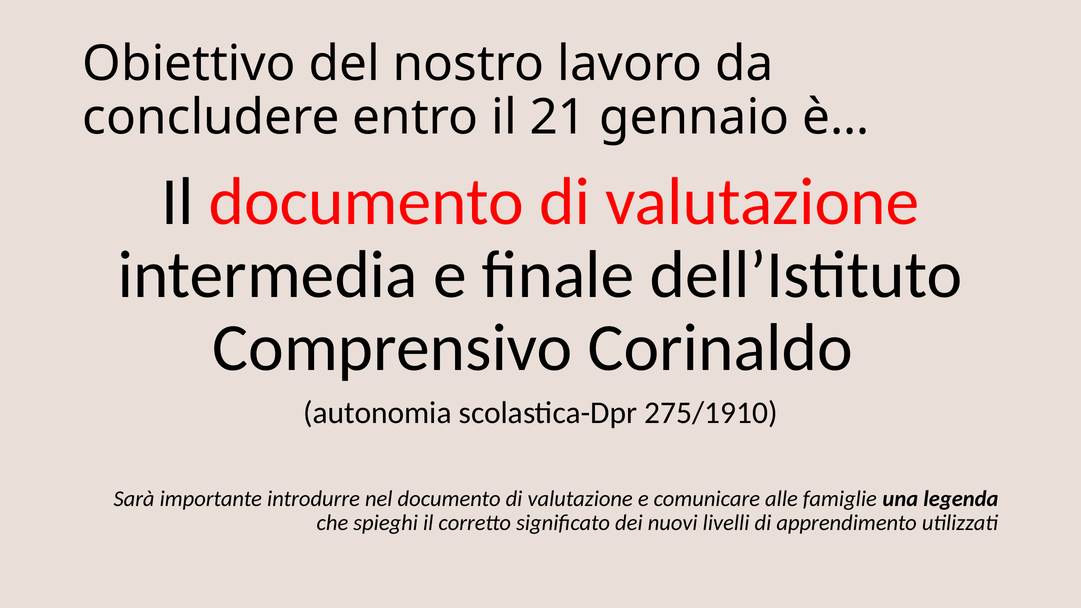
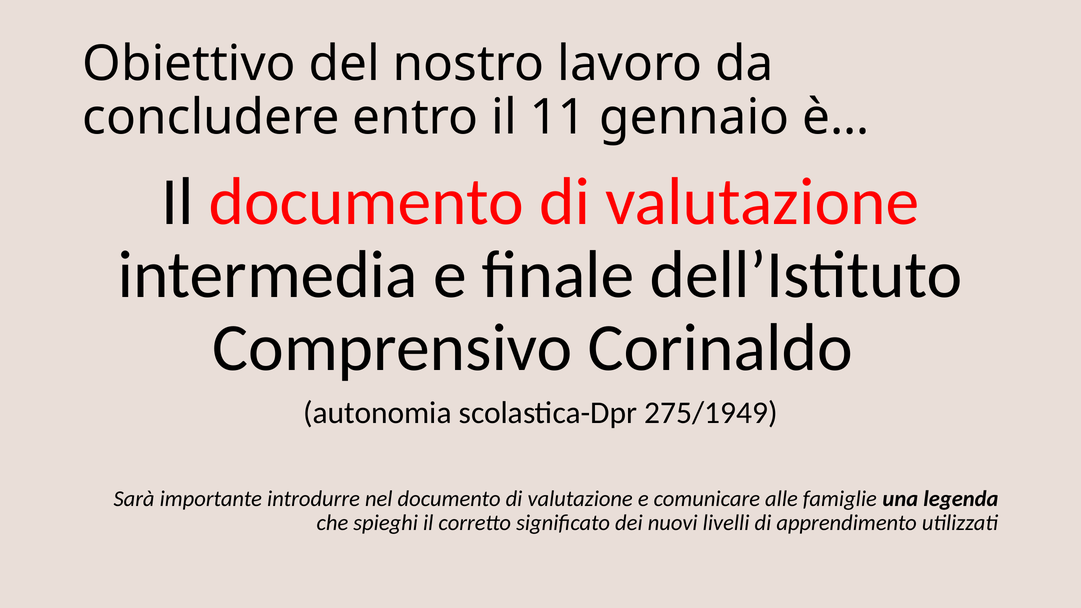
21: 21 -> 11 (558, 118)
275/1910: 275/1910 -> 275/1949 (711, 413)
